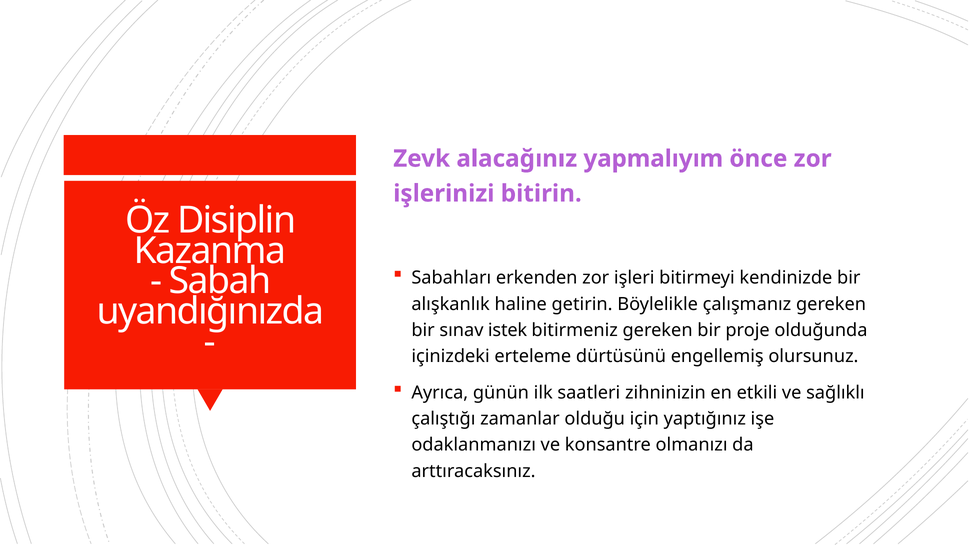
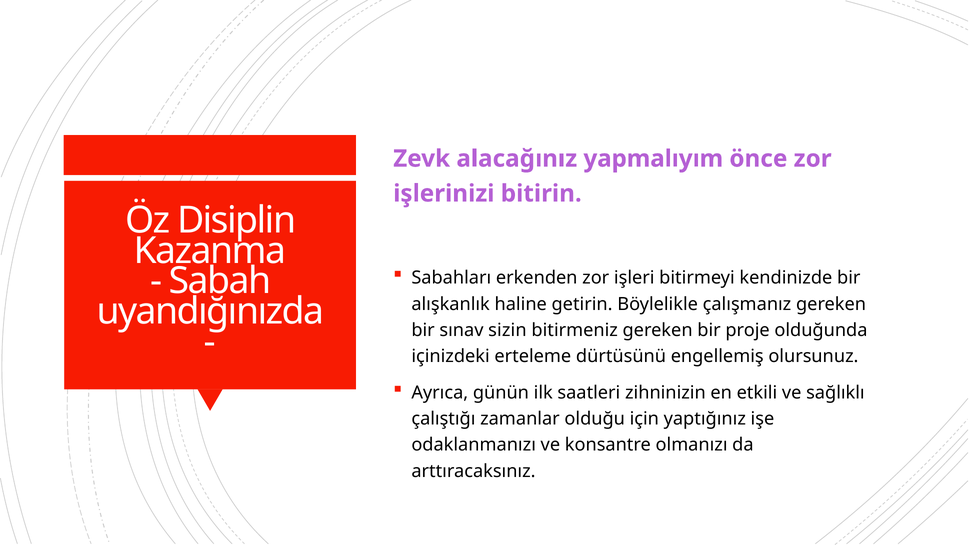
istek: istek -> sizin (507, 331)
